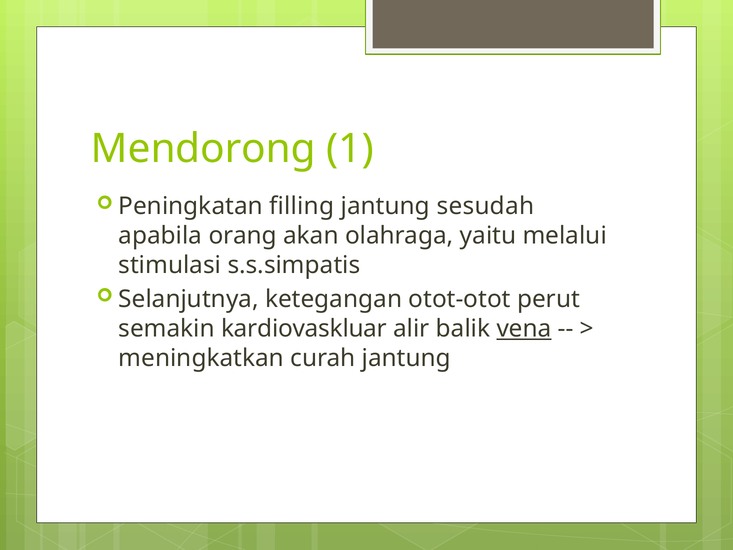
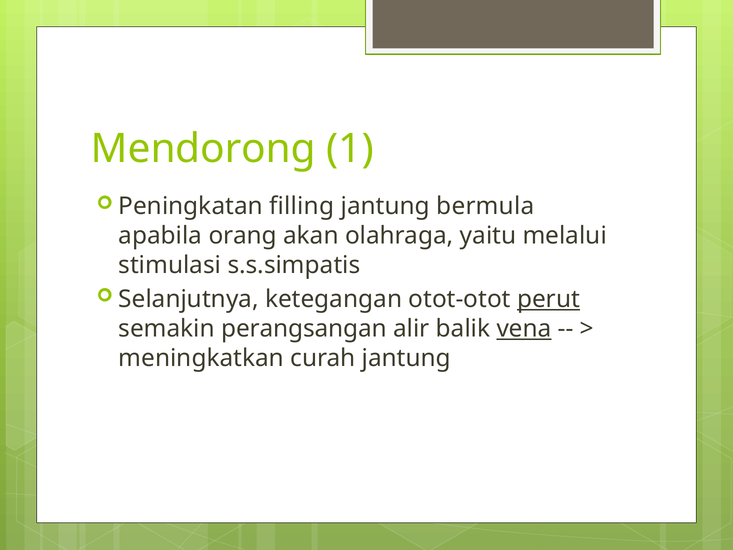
sesudah: sesudah -> bermula (485, 206)
perut underline: none -> present (549, 299)
kardiovaskluar: kardiovaskluar -> perangsangan (304, 328)
